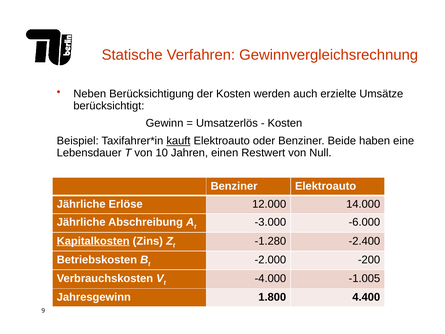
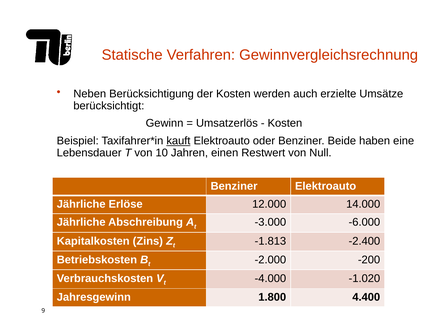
Kapitalkosten underline: present -> none (93, 241)
-1.280: -1.280 -> -1.813 (270, 241)
-1.005: -1.005 -> -1.020 (364, 278)
